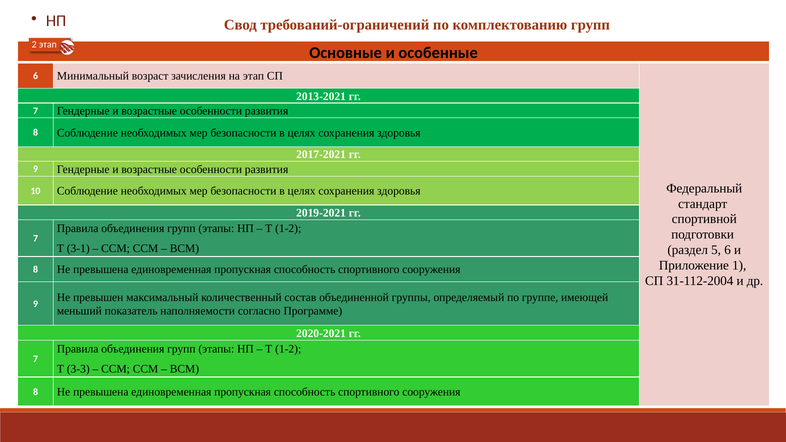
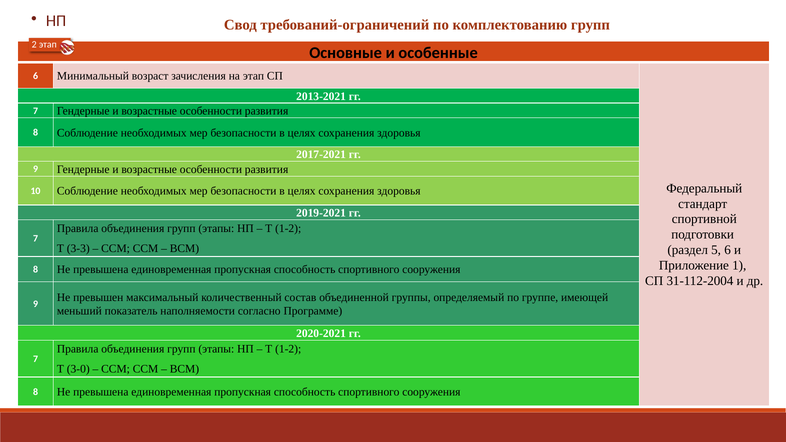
3-1: 3-1 -> 3-3 (78, 249)
3-3: 3-3 -> 3-0 (78, 369)
